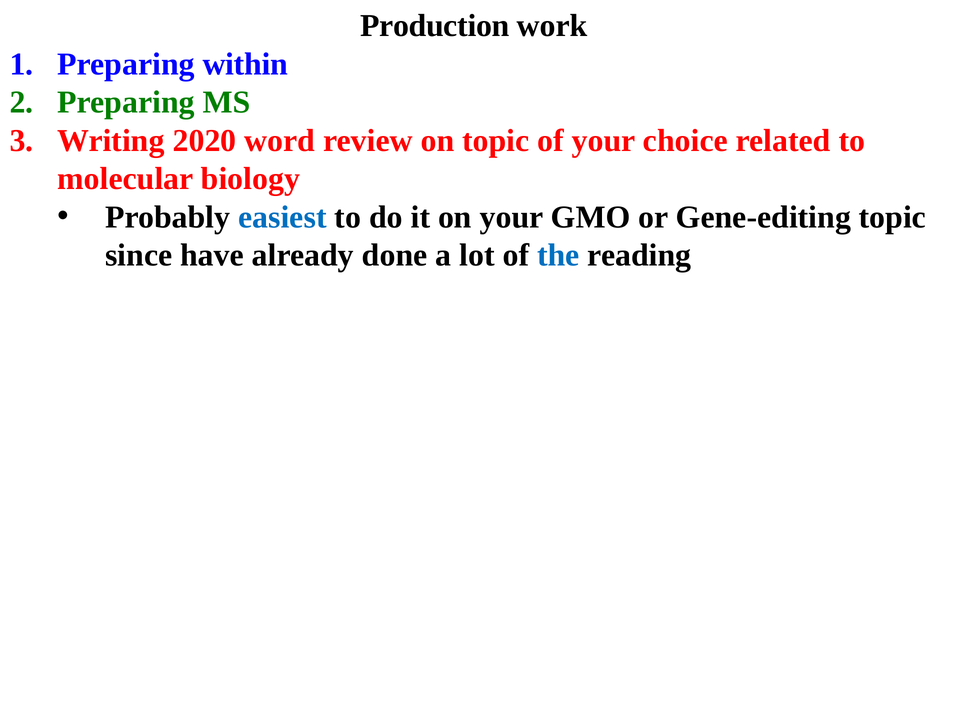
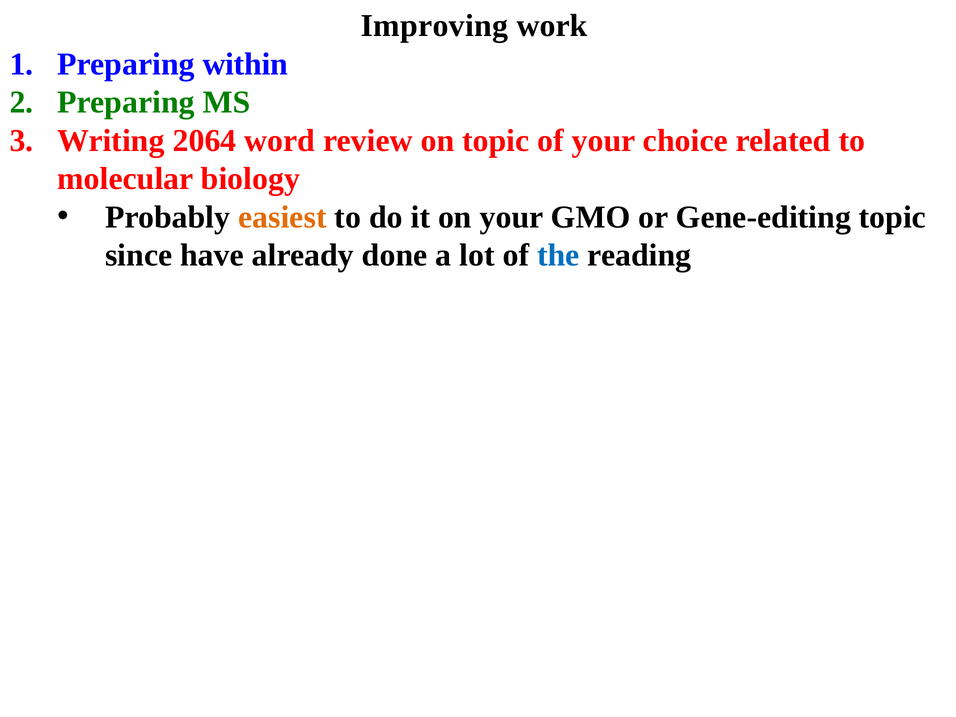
Production: Production -> Improving (434, 26)
2020: 2020 -> 2064 (205, 141)
easiest colour: blue -> orange (282, 217)
